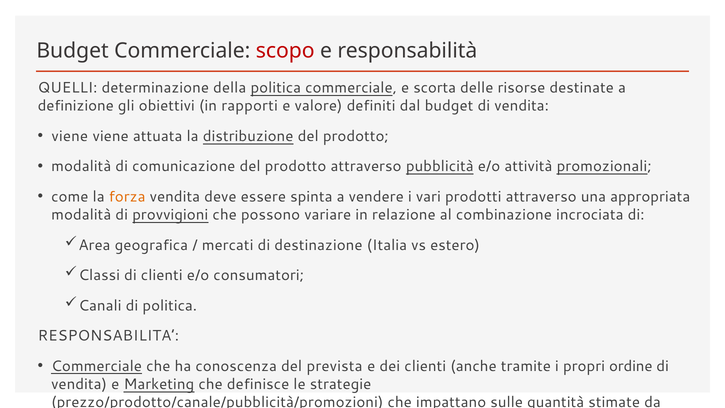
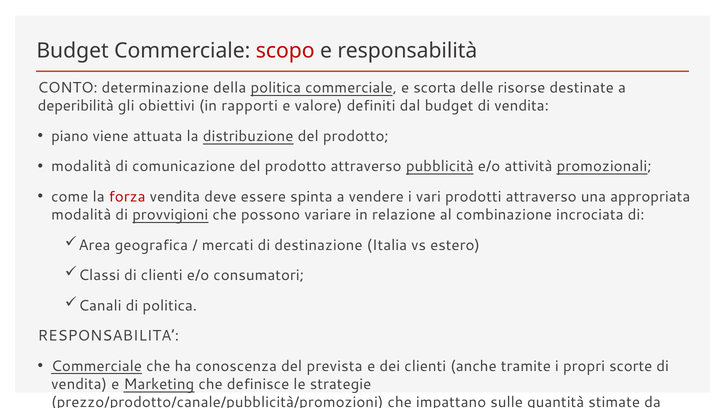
QUELLI: QUELLI -> CONTO (68, 88)
definizione: definizione -> deperibilità (76, 106)
viene: viene -> piano (70, 136)
forza colour: orange -> red (127, 197)
ordine: ordine -> scorte (631, 366)
